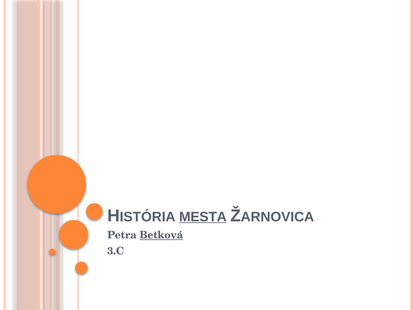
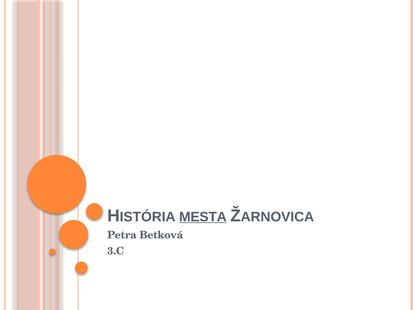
Betková underline: present -> none (161, 235)
